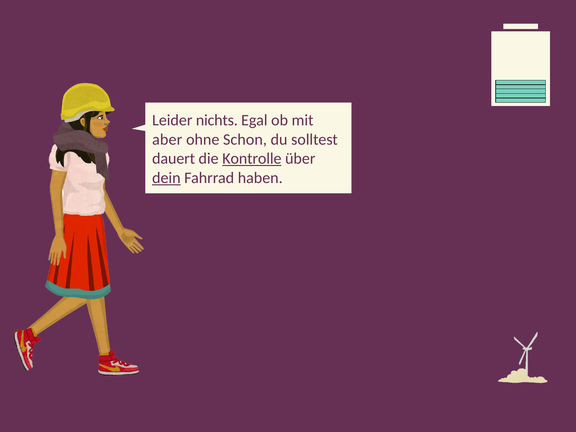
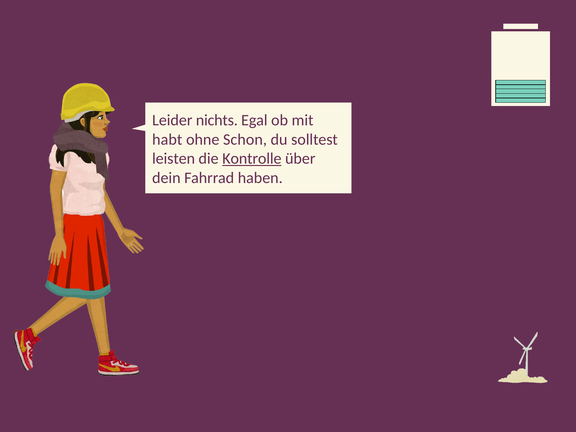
aber: aber -> habt (167, 139)
dauert: dauert -> leisten (174, 159)
dein underline: present -> none (166, 178)
